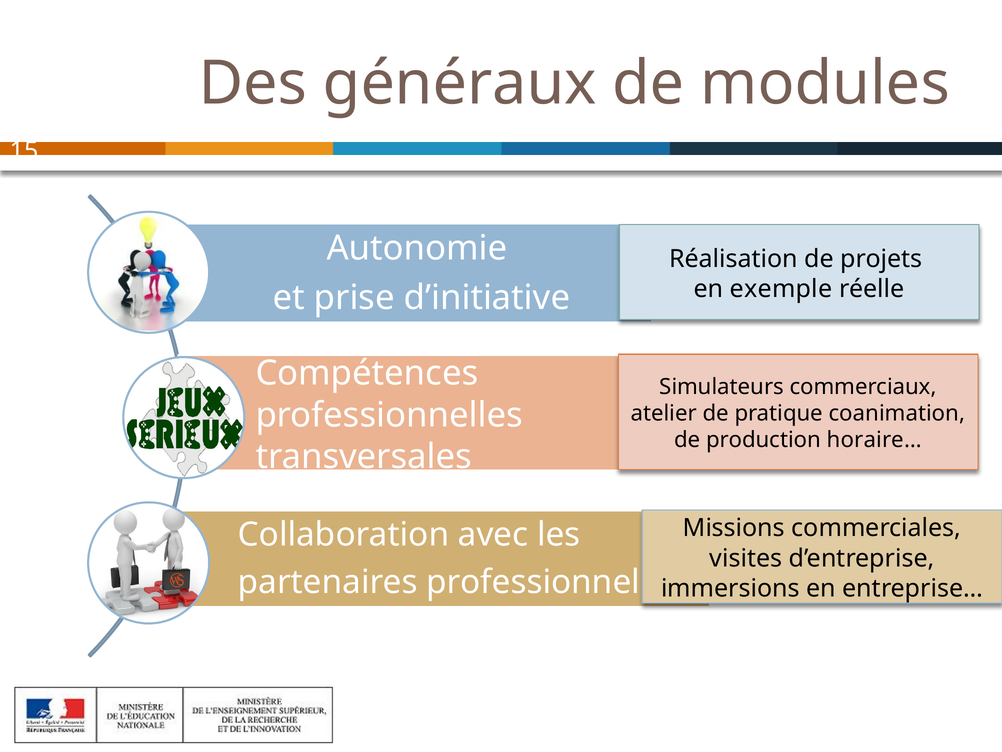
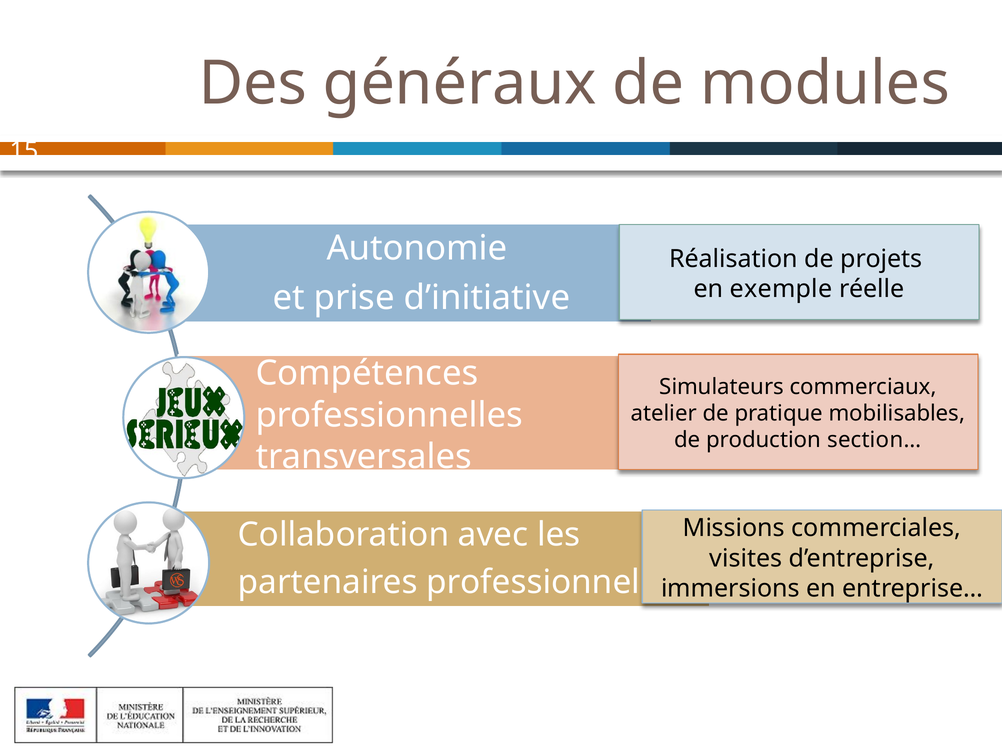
coanimation: coanimation -> mobilisables (897, 413)
horaire…: horaire… -> section… (874, 440)
